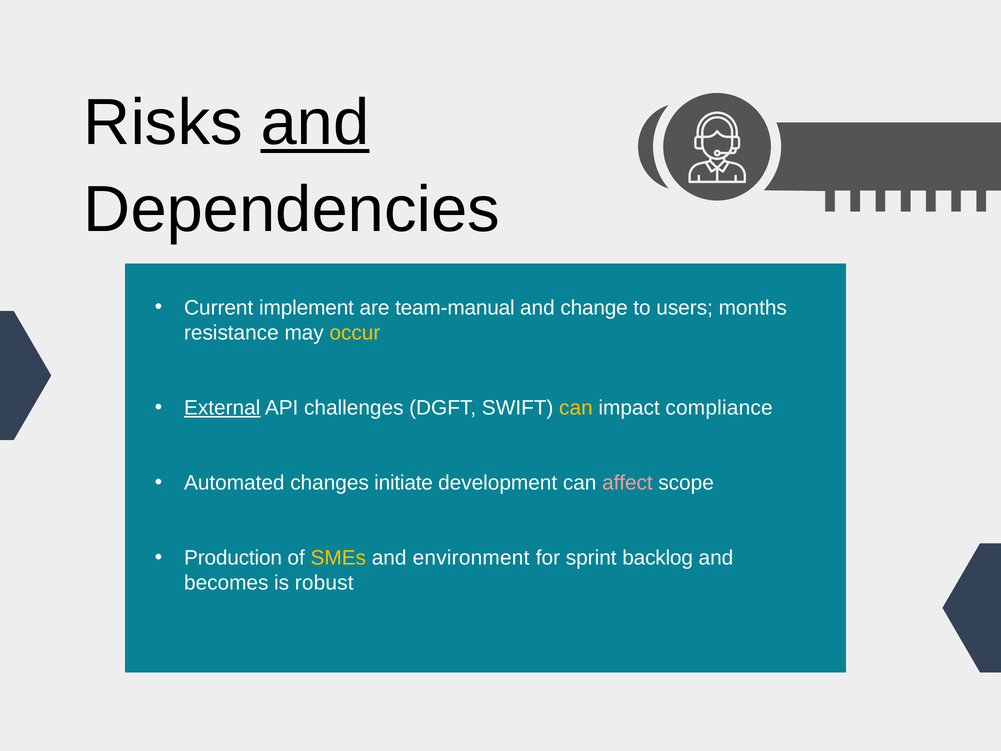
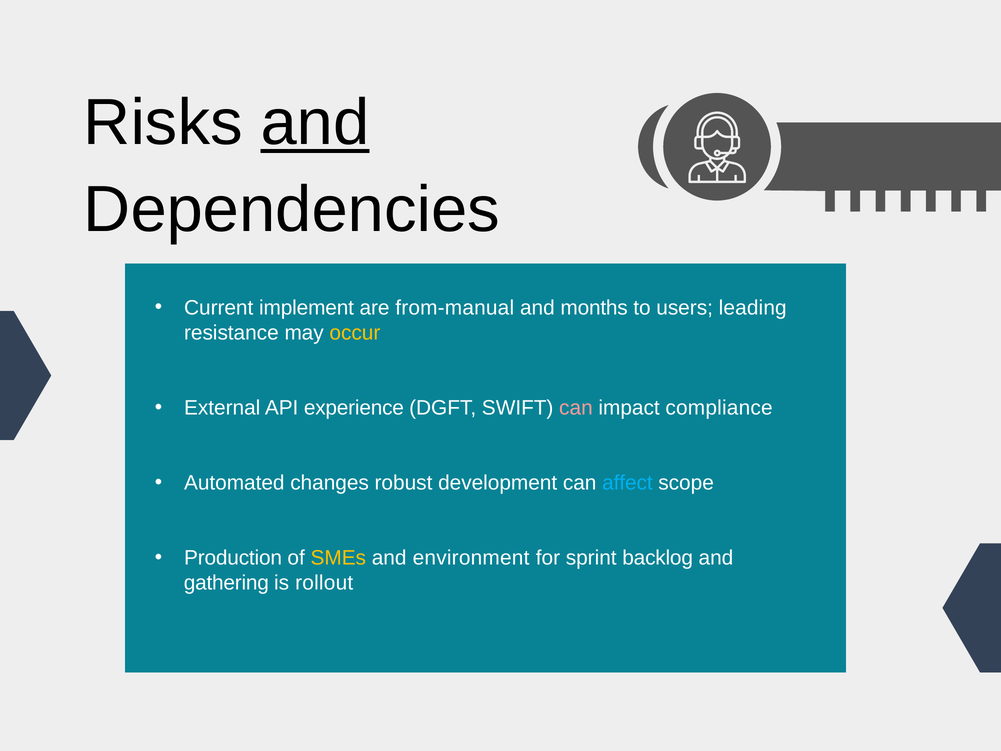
team-manual: team-manual -> from-manual (455, 308)
change: change -> months (594, 308)
months: months -> leading (753, 308)
External underline: present -> none (222, 408)
challenges: challenges -> experience (354, 408)
can colour: yellow -> pink (576, 408)
initiate: initiate -> robust (403, 483)
affect colour: pink -> light blue (627, 483)
becomes: becomes -> gathering (226, 583)
robust: robust -> rollout (324, 583)
